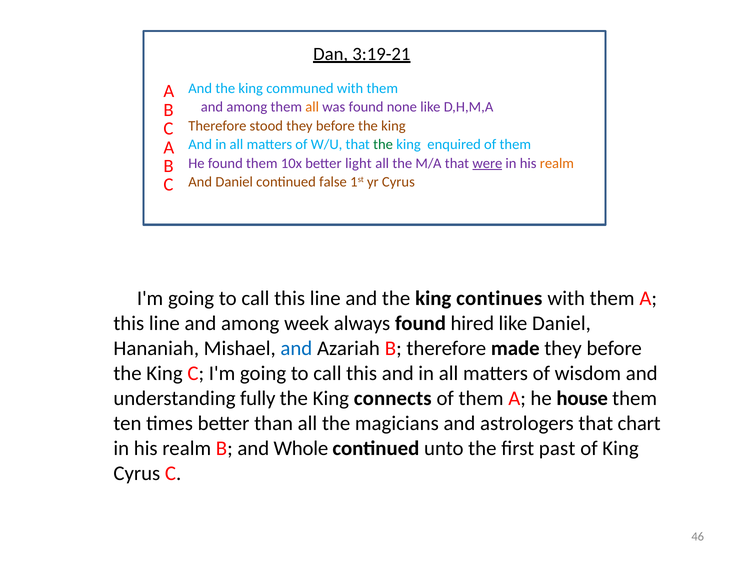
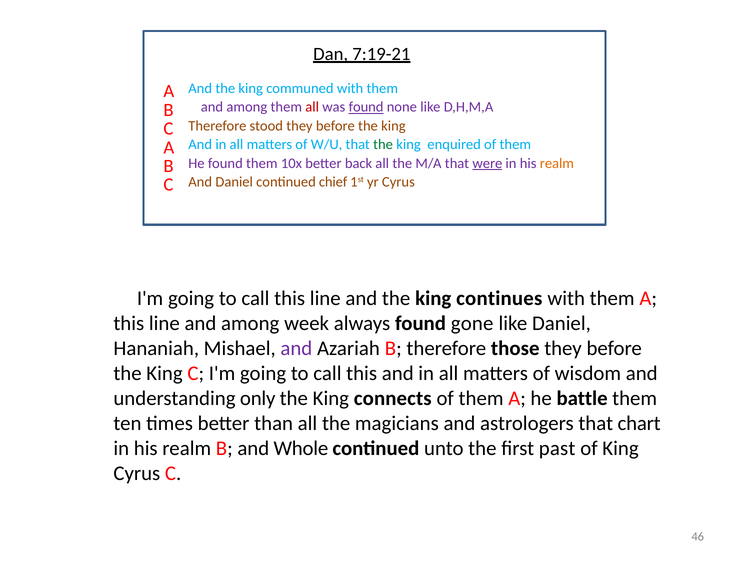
3:19-21: 3:19-21 -> 7:19-21 (381, 54)
all colour: orange -> red (312, 107)
found underline: none -> present (366, 107)
light: light -> back (359, 163)
false: false -> chief (333, 182)
hired: hired -> gone (472, 323)
and colour: blue -> purple (296, 348)
made: made -> those (515, 348)
fully: fully -> only (258, 398)
house: house -> battle (582, 398)
